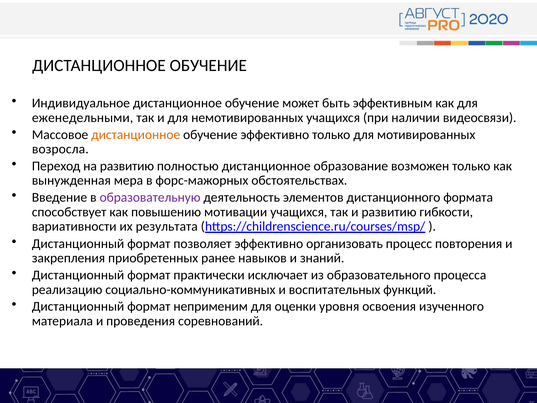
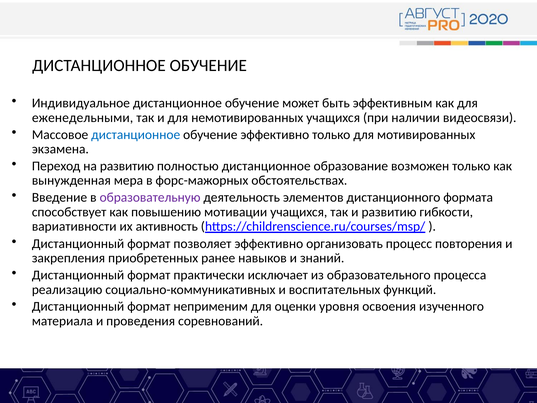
дистанционное colour: orange -> blue (136, 135)
возросла: возросла -> экзамена (60, 149)
результата: результата -> активность (167, 226)
